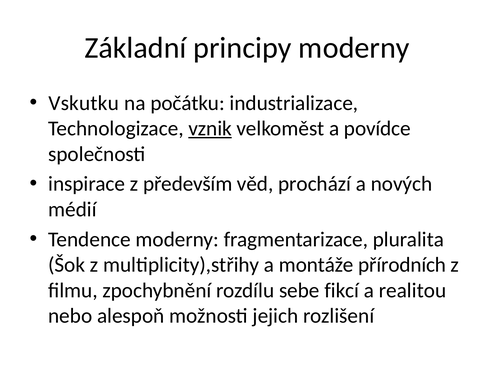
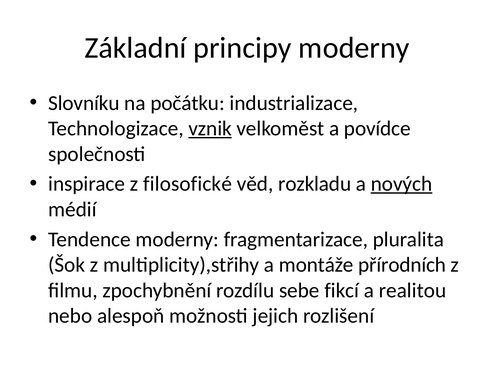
Vskutku: Vskutku -> Slovníku (84, 103)
především: především -> filosofické (188, 184)
prochází: prochází -> rozkladu (315, 184)
nových underline: none -> present (402, 184)
